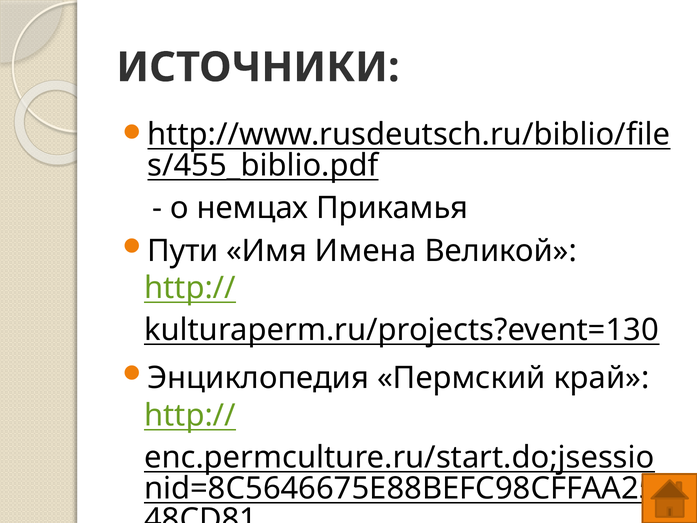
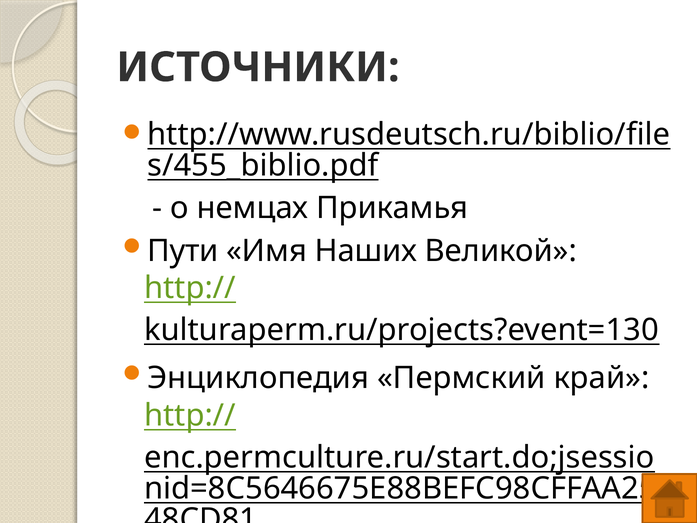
Имена: Имена -> Наших (366, 251)
